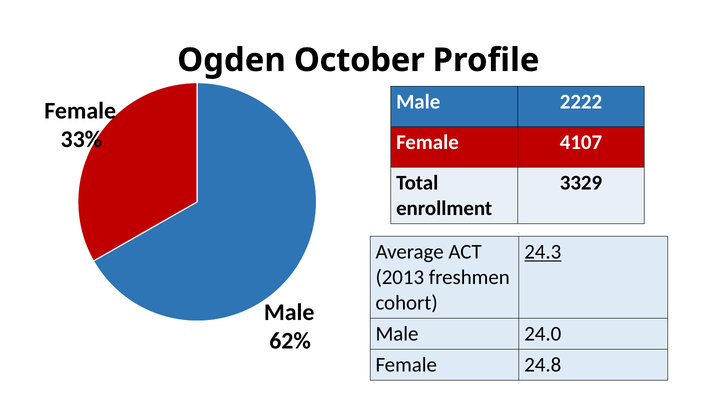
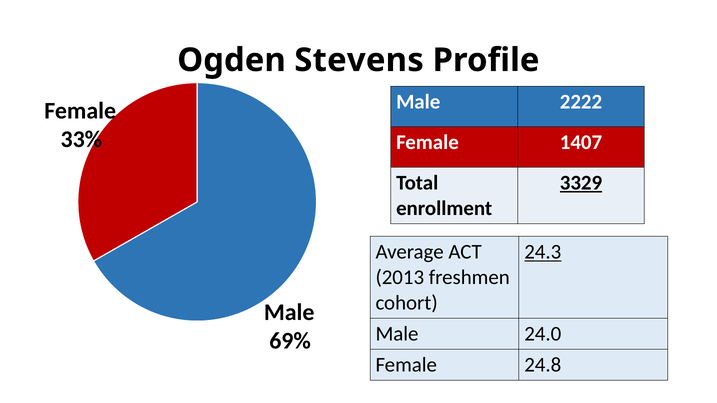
October: October -> Stevens (359, 60)
4107: 4107 -> 1407 (581, 142)
3329 underline: none -> present (581, 183)
62%: 62% -> 69% (290, 341)
